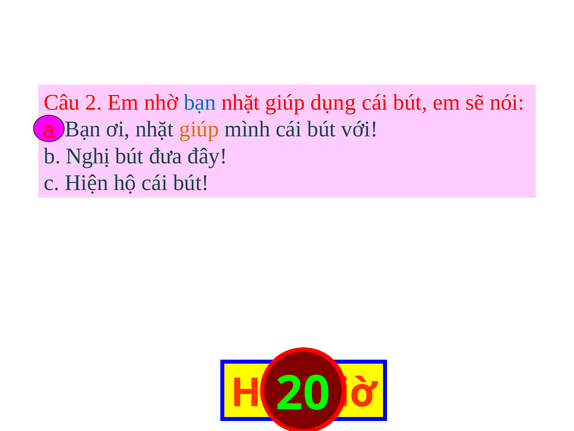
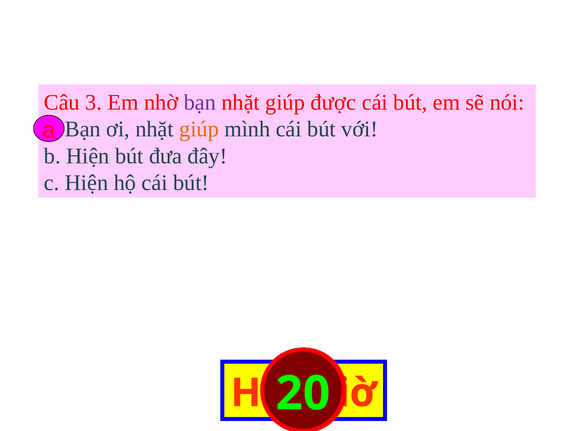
2: 2 -> 3 (94, 102)
bạn colour: blue -> purple (200, 102)
dụng: dụng -> được (333, 102)
b Nghị: Nghị -> Hiện (88, 156)
